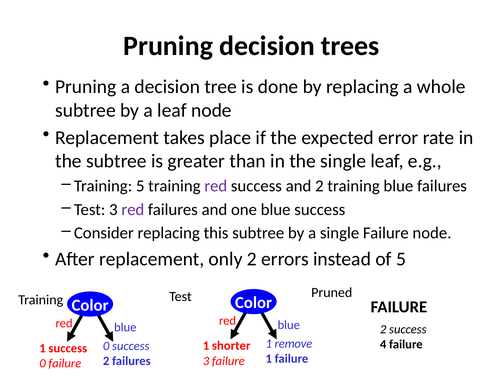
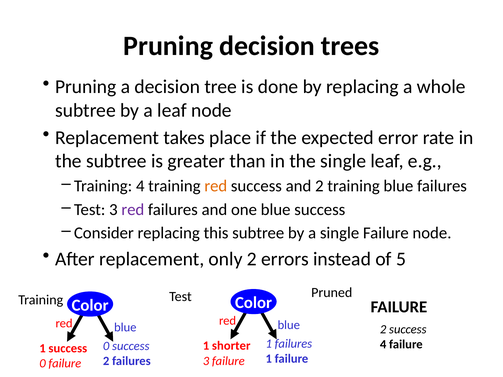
Training 5: 5 -> 4 (140, 186)
red colour: purple -> orange (216, 186)
1 remove: remove -> failures (293, 344)
